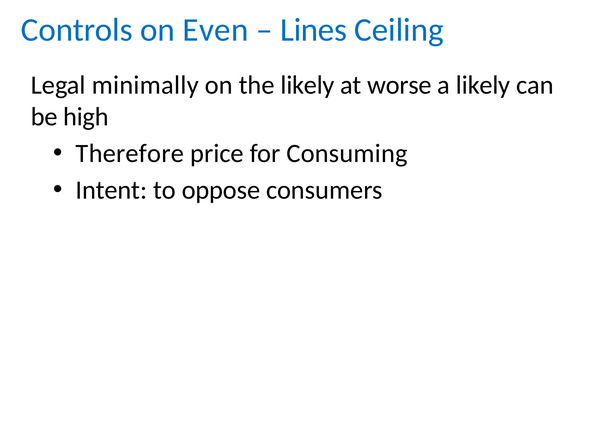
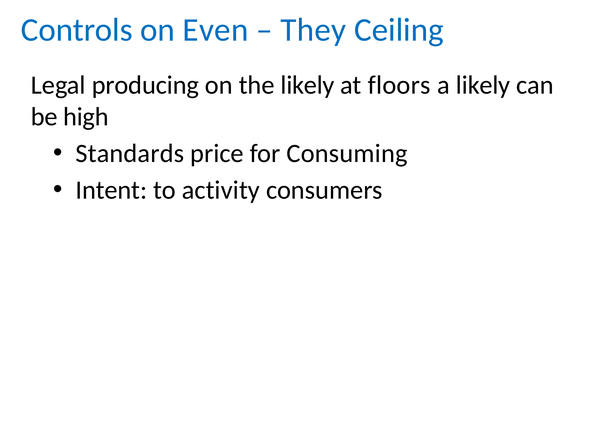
Lines: Lines -> They (313, 30)
minimally: minimally -> producing (145, 85)
worse: worse -> floors (399, 85)
Therefore: Therefore -> Standards (130, 154)
oppose: oppose -> activity (221, 190)
